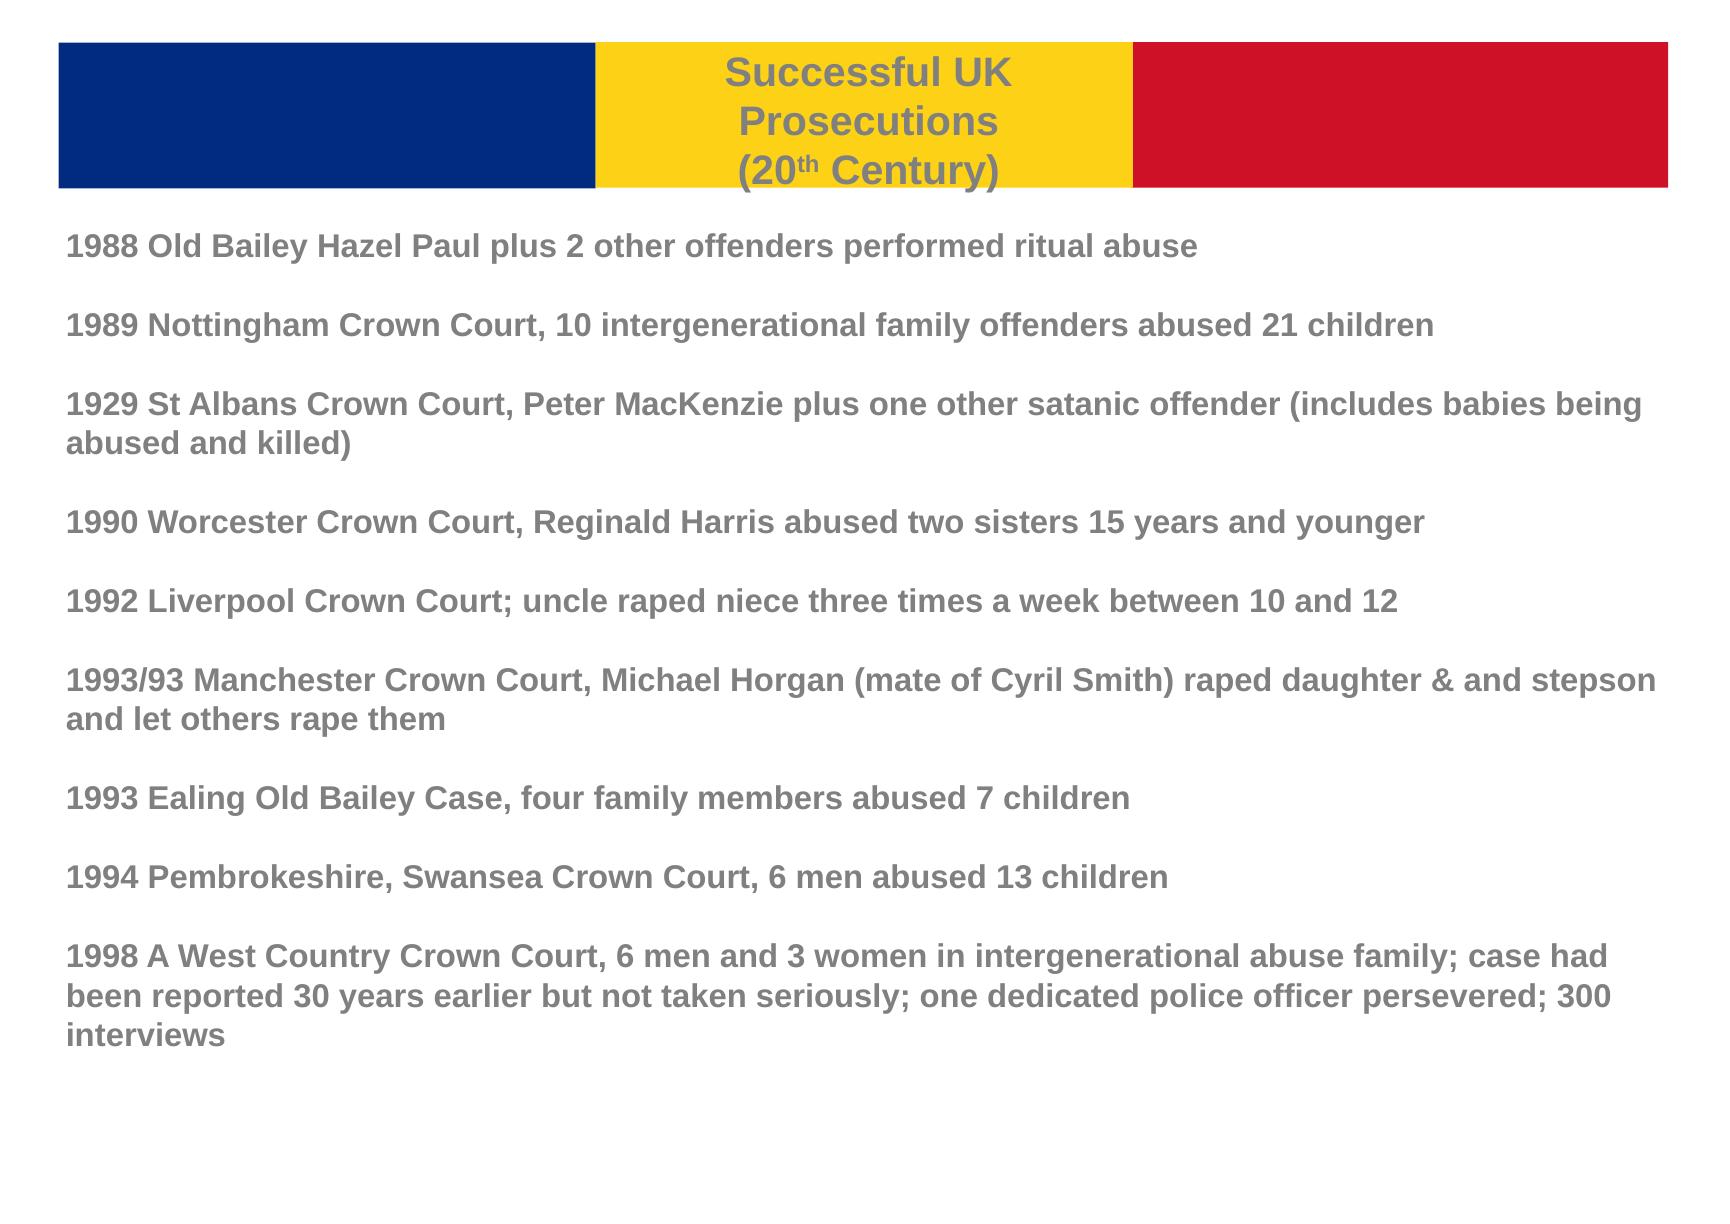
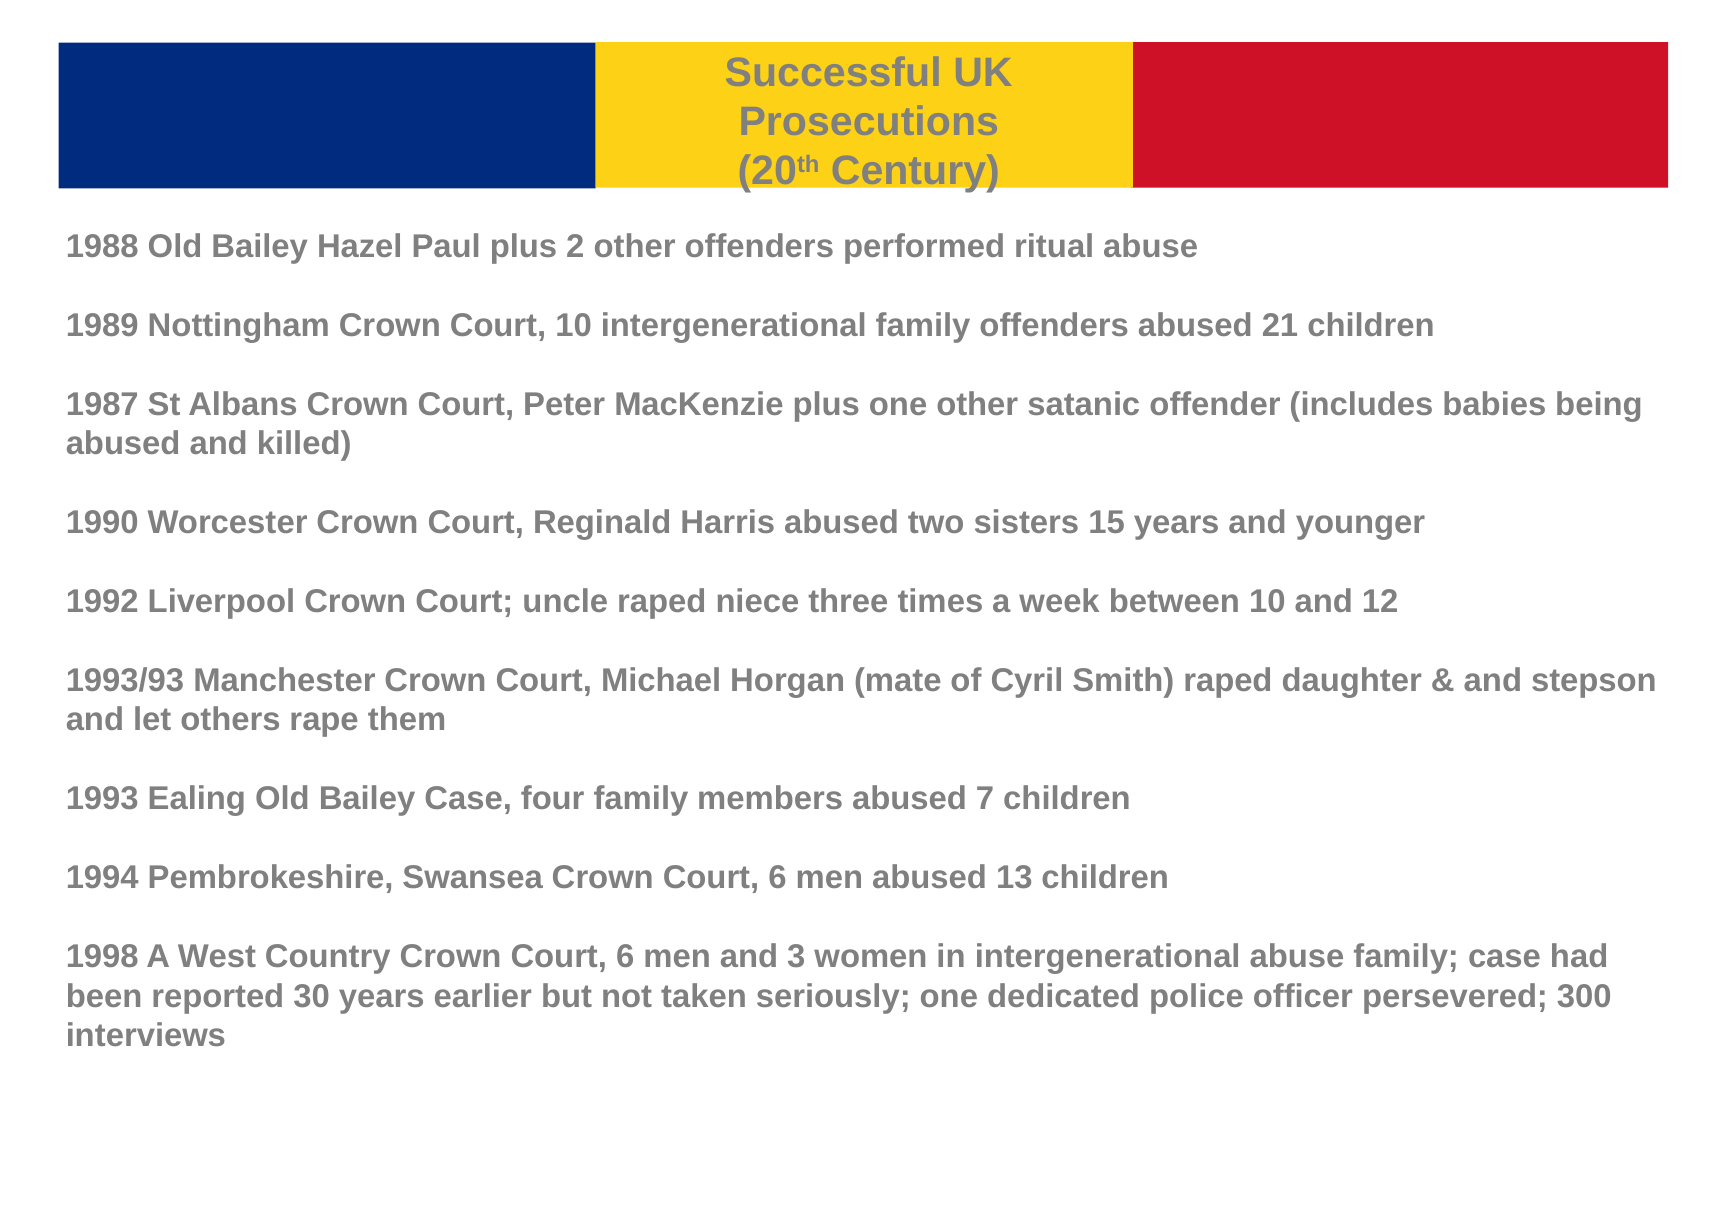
1929: 1929 -> 1987 (102, 404)
